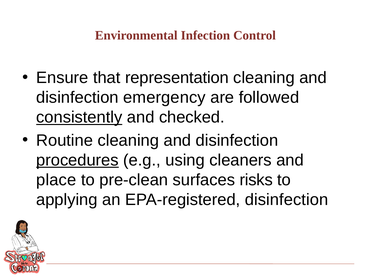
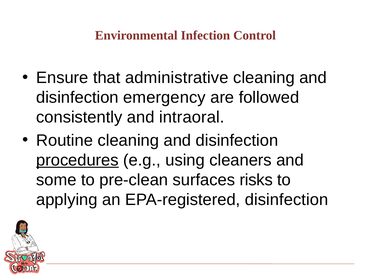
representation: representation -> administrative (177, 78)
consistently underline: present -> none (79, 117)
checked: checked -> intraoral (192, 117)
place: place -> some (56, 180)
